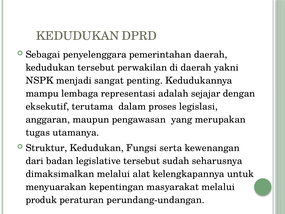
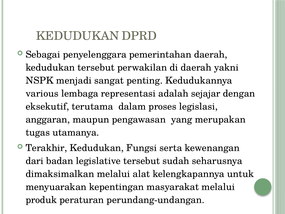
mampu: mampu -> various (42, 93)
Struktur: Struktur -> Terakhir (46, 148)
